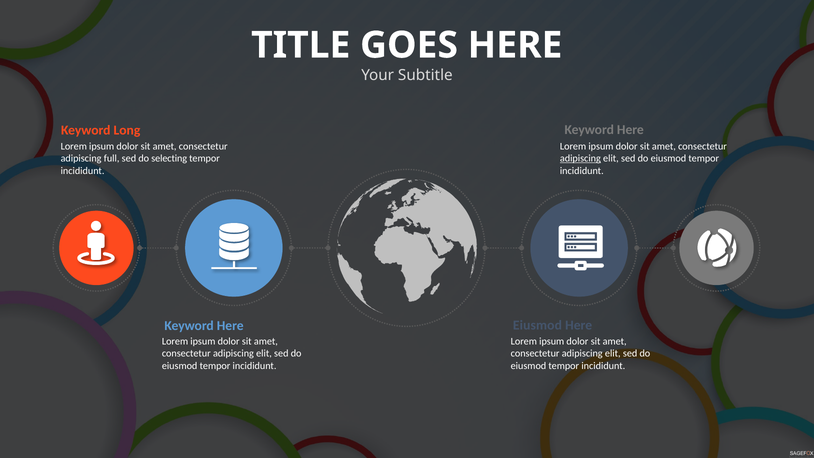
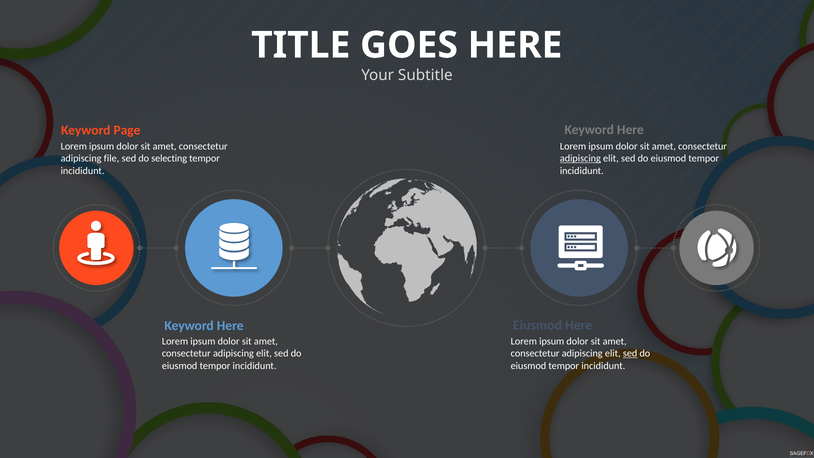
Long: Long -> Page (127, 130)
full: full -> file (112, 158)
sed underline: none -> present (630, 353)
